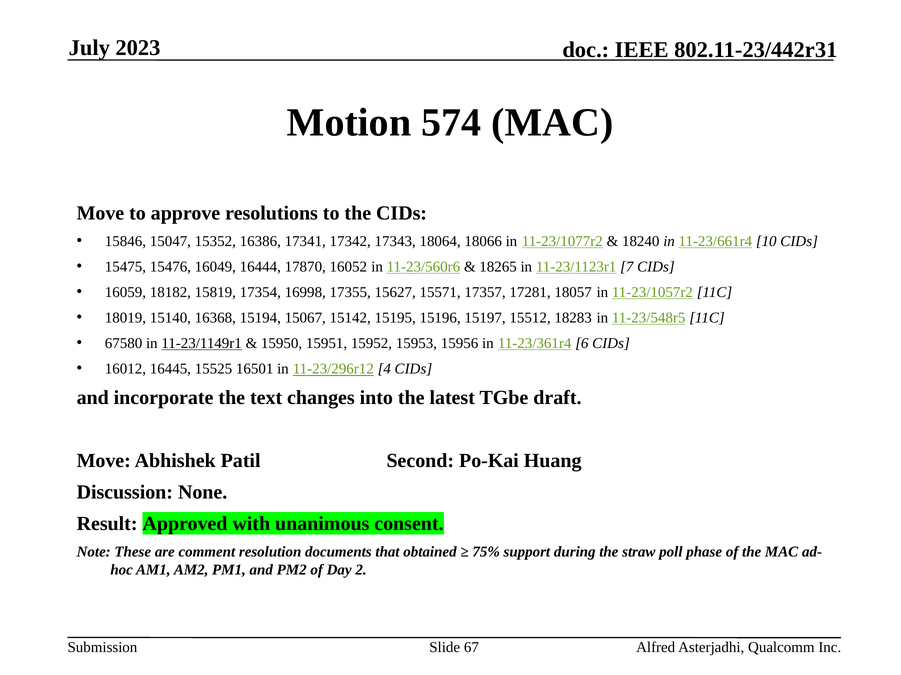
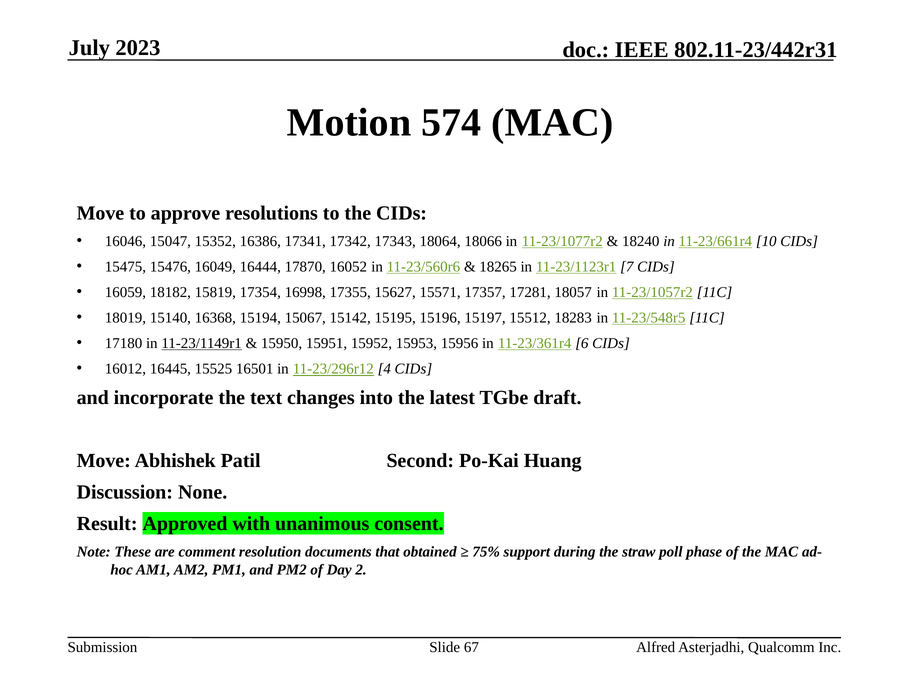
15846: 15846 -> 16046 (125, 241)
67580: 67580 -> 17180 (124, 343)
